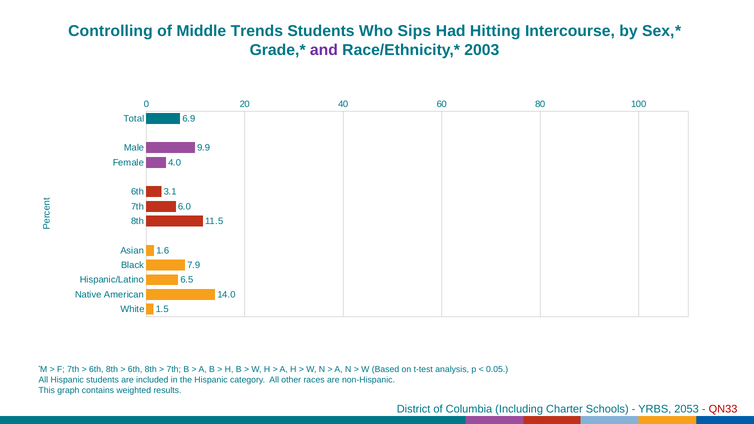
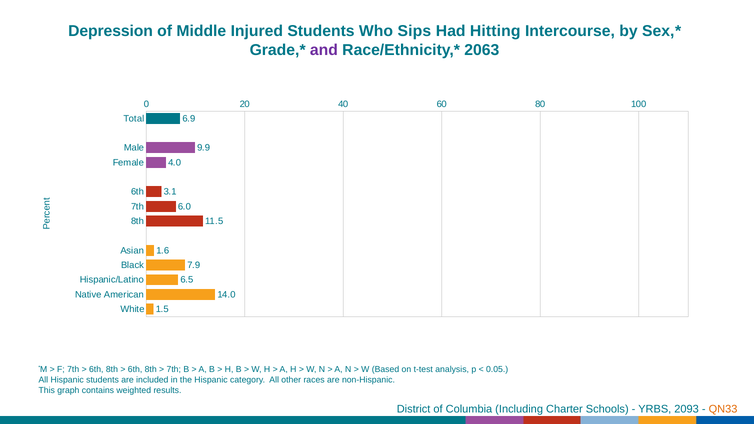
Controlling: Controlling -> Depression (111, 31)
Trends: Trends -> Injured (257, 31)
2003: 2003 -> 2063 (482, 50)
2053: 2053 -> 2093 (687, 409)
QN33 colour: red -> orange (723, 409)
